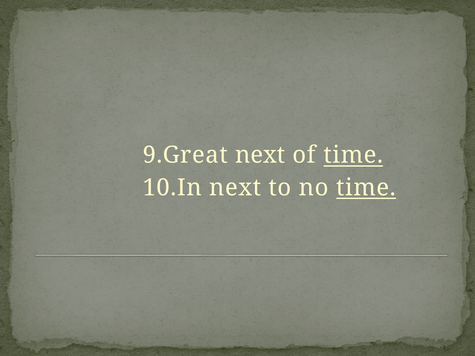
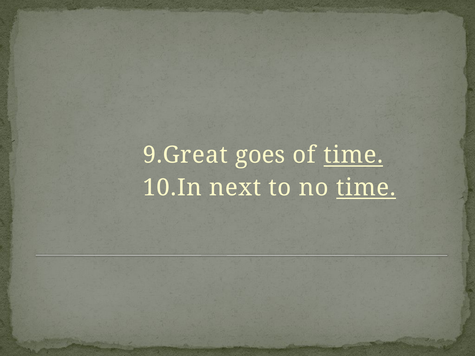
9.Great next: next -> goes (260, 155)
